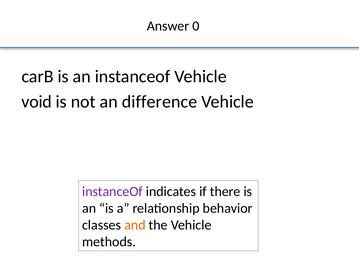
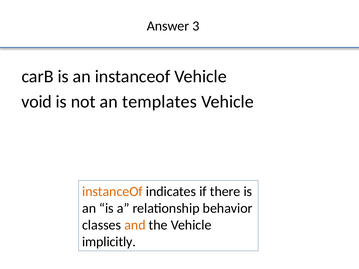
0: 0 -> 3 (196, 26)
difference: difference -> templates (159, 102)
instanceOf colour: purple -> orange (112, 192)
methods: methods -> implicitly (109, 242)
